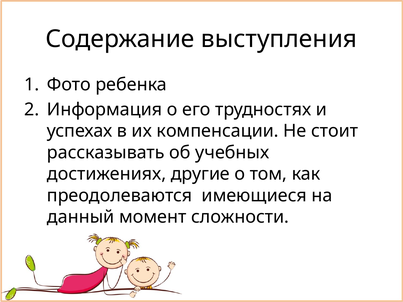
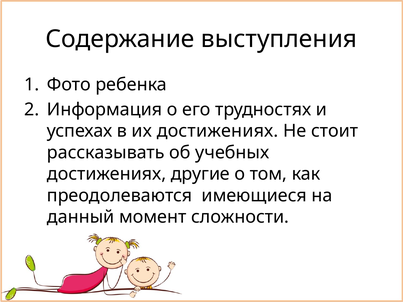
их компенсации: компенсации -> достижениях (217, 131)
